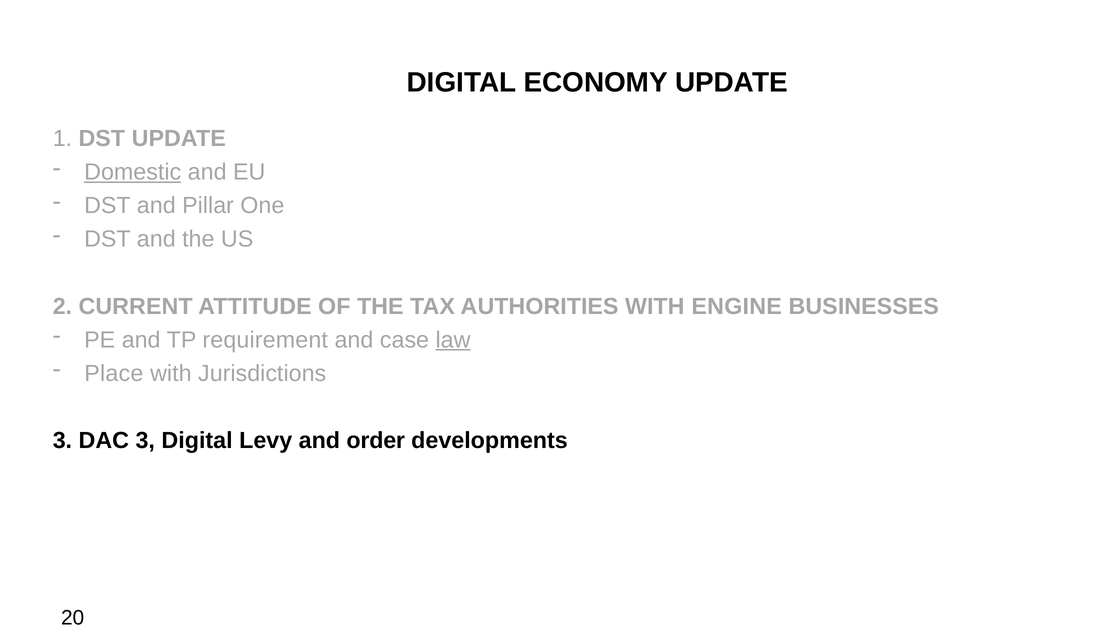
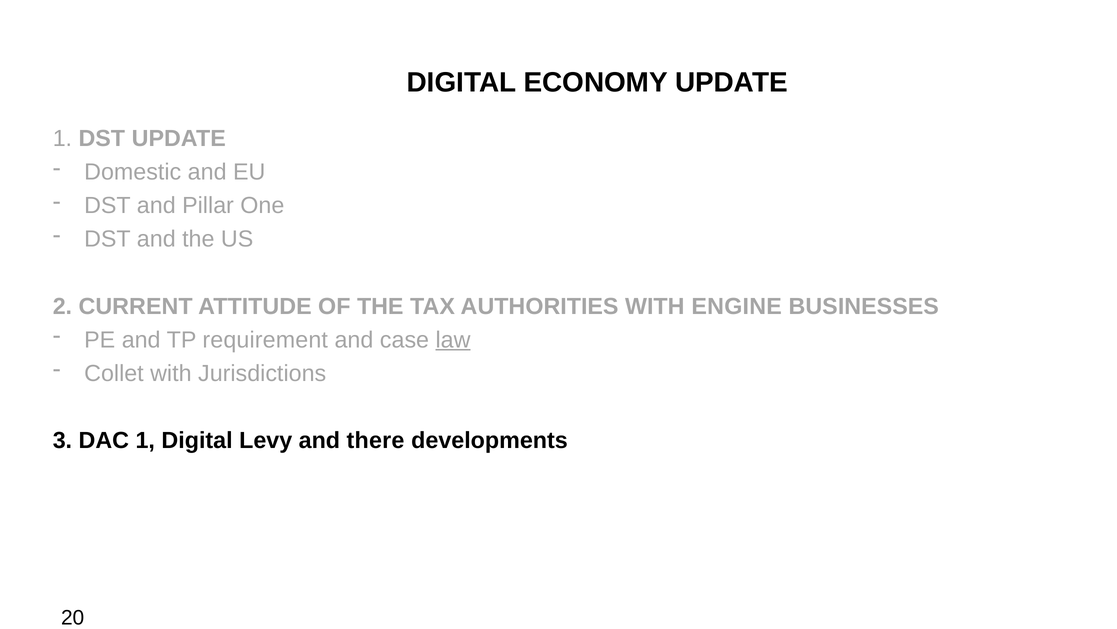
Domestic underline: present -> none (133, 172)
Place: Place -> Collet (114, 373)
DAC 3: 3 -> 1 (145, 440)
order: order -> there (376, 440)
